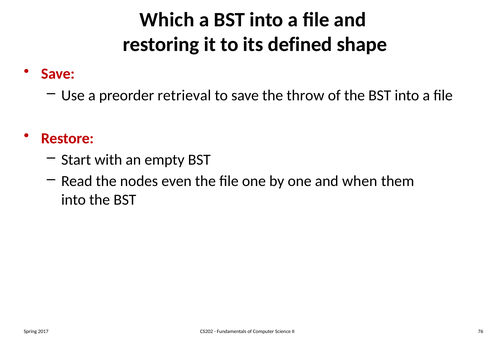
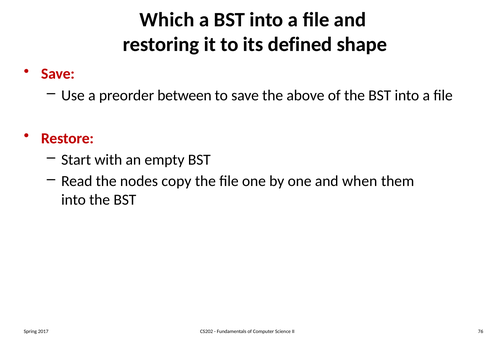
retrieval: retrieval -> between (184, 96)
throw: throw -> above (305, 96)
even: even -> copy (176, 181)
